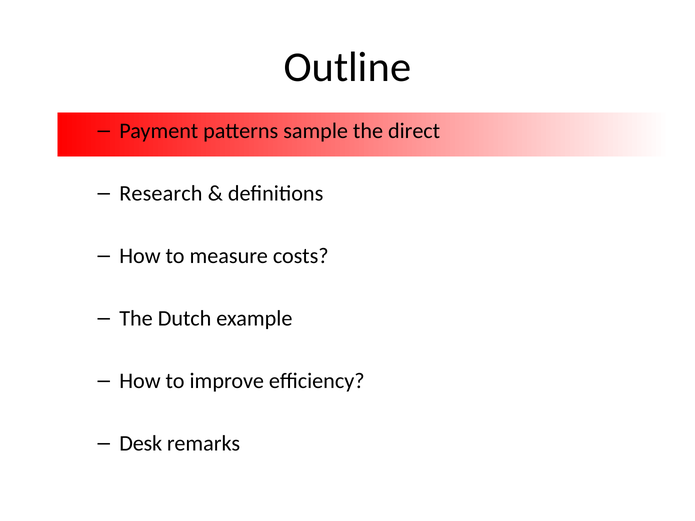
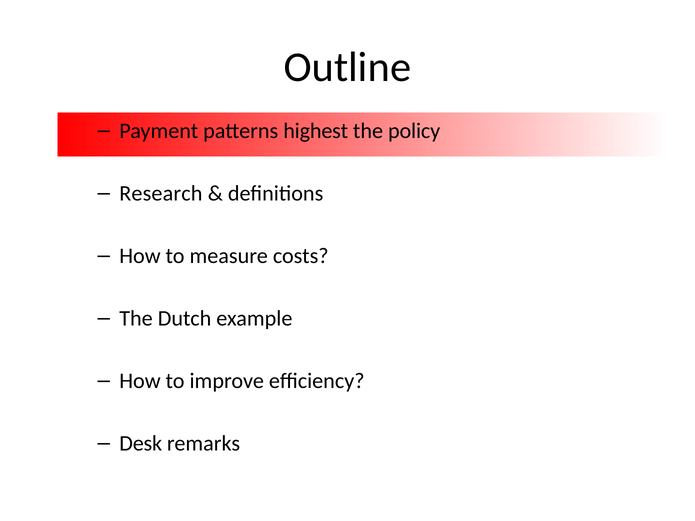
sample: sample -> highest (316, 131)
direct: direct -> policy (414, 131)
